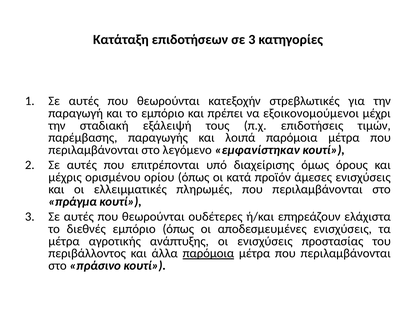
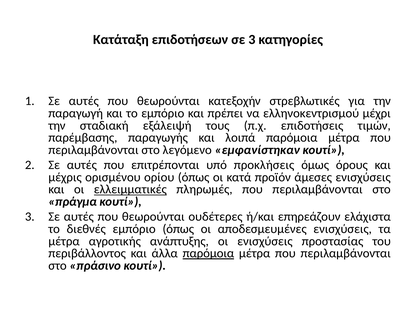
εξοικονομούμενοι: εξοικονομούμενοι -> ελληνοκεντρισμού (311, 113)
διαχείρισης: διαχείρισης -> προκλήσεις (264, 165)
ελλειμματικές underline: none -> present (130, 189)
